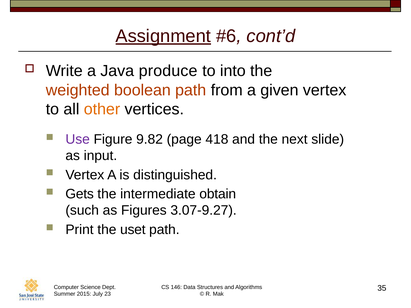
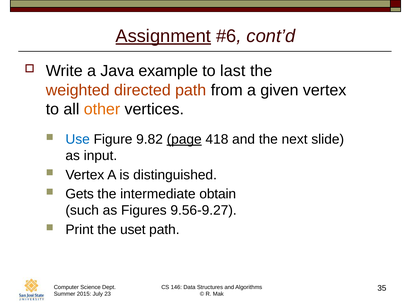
produce: produce -> example (168, 71)
into: into -> last (233, 71)
boolean: boolean -> directed (142, 90)
Use colour: purple -> blue (78, 139)
page underline: none -> present (184, 139)
3.07-9.27: 3.07-9.27 -> 9.56-9.27 (204, 211)
